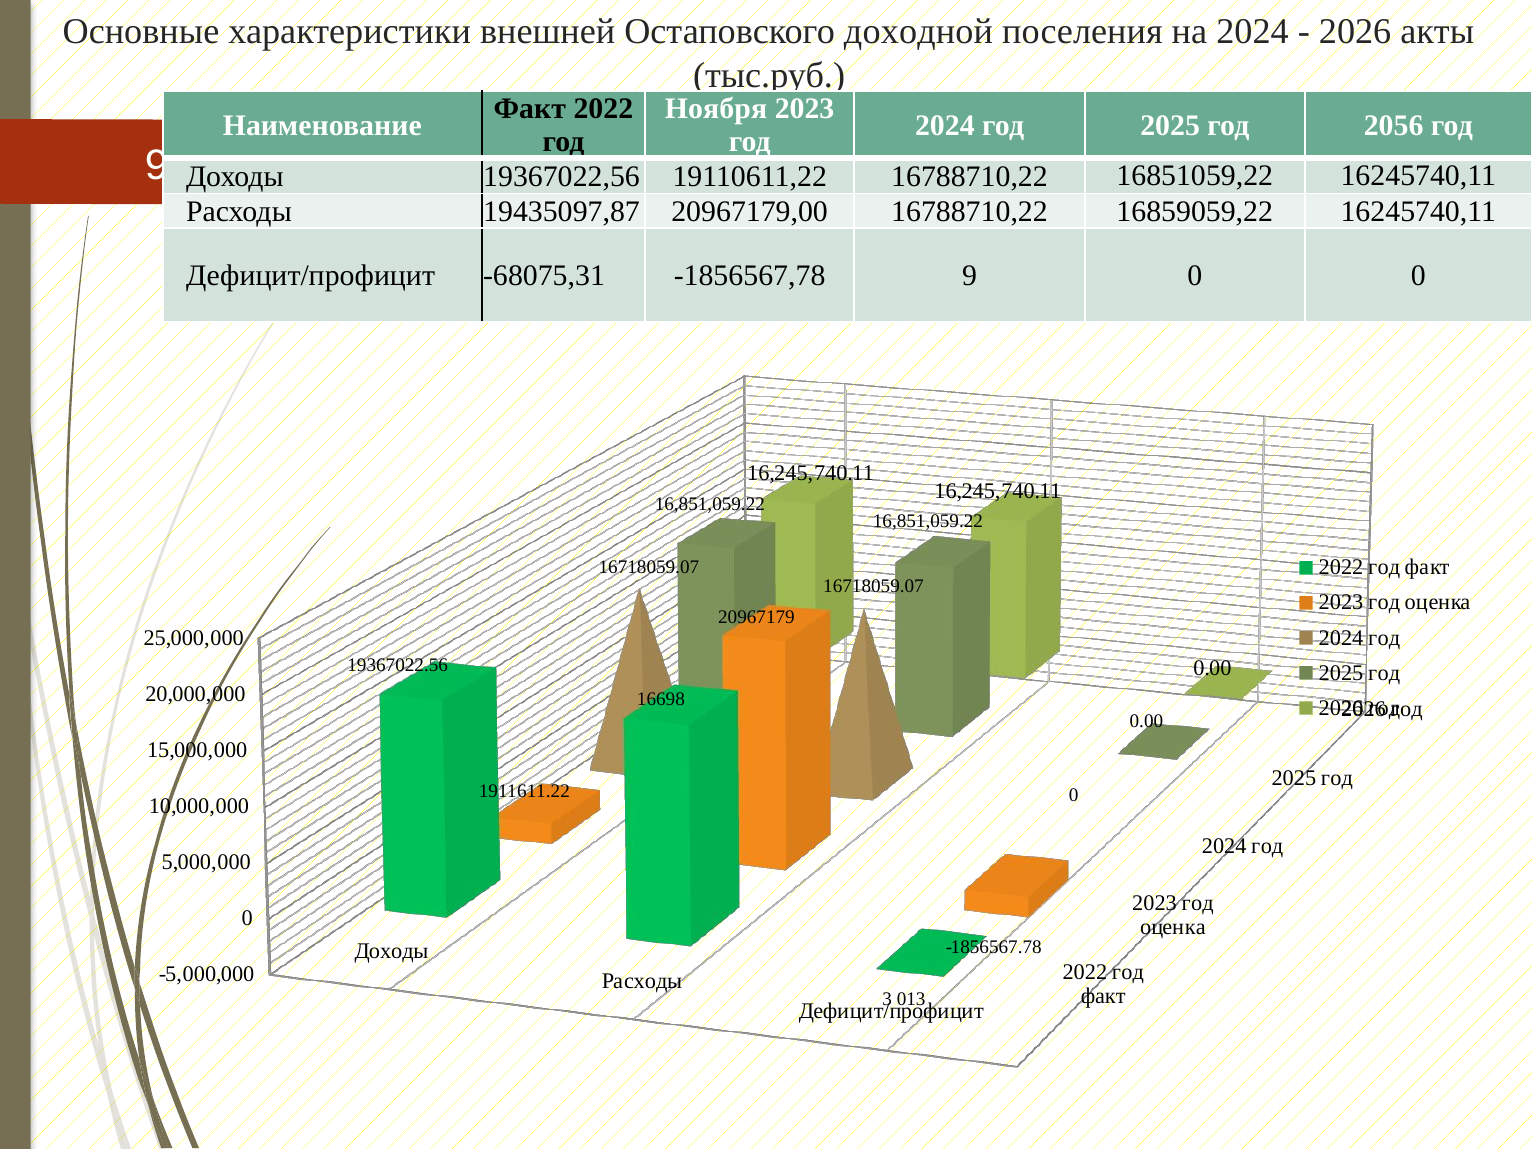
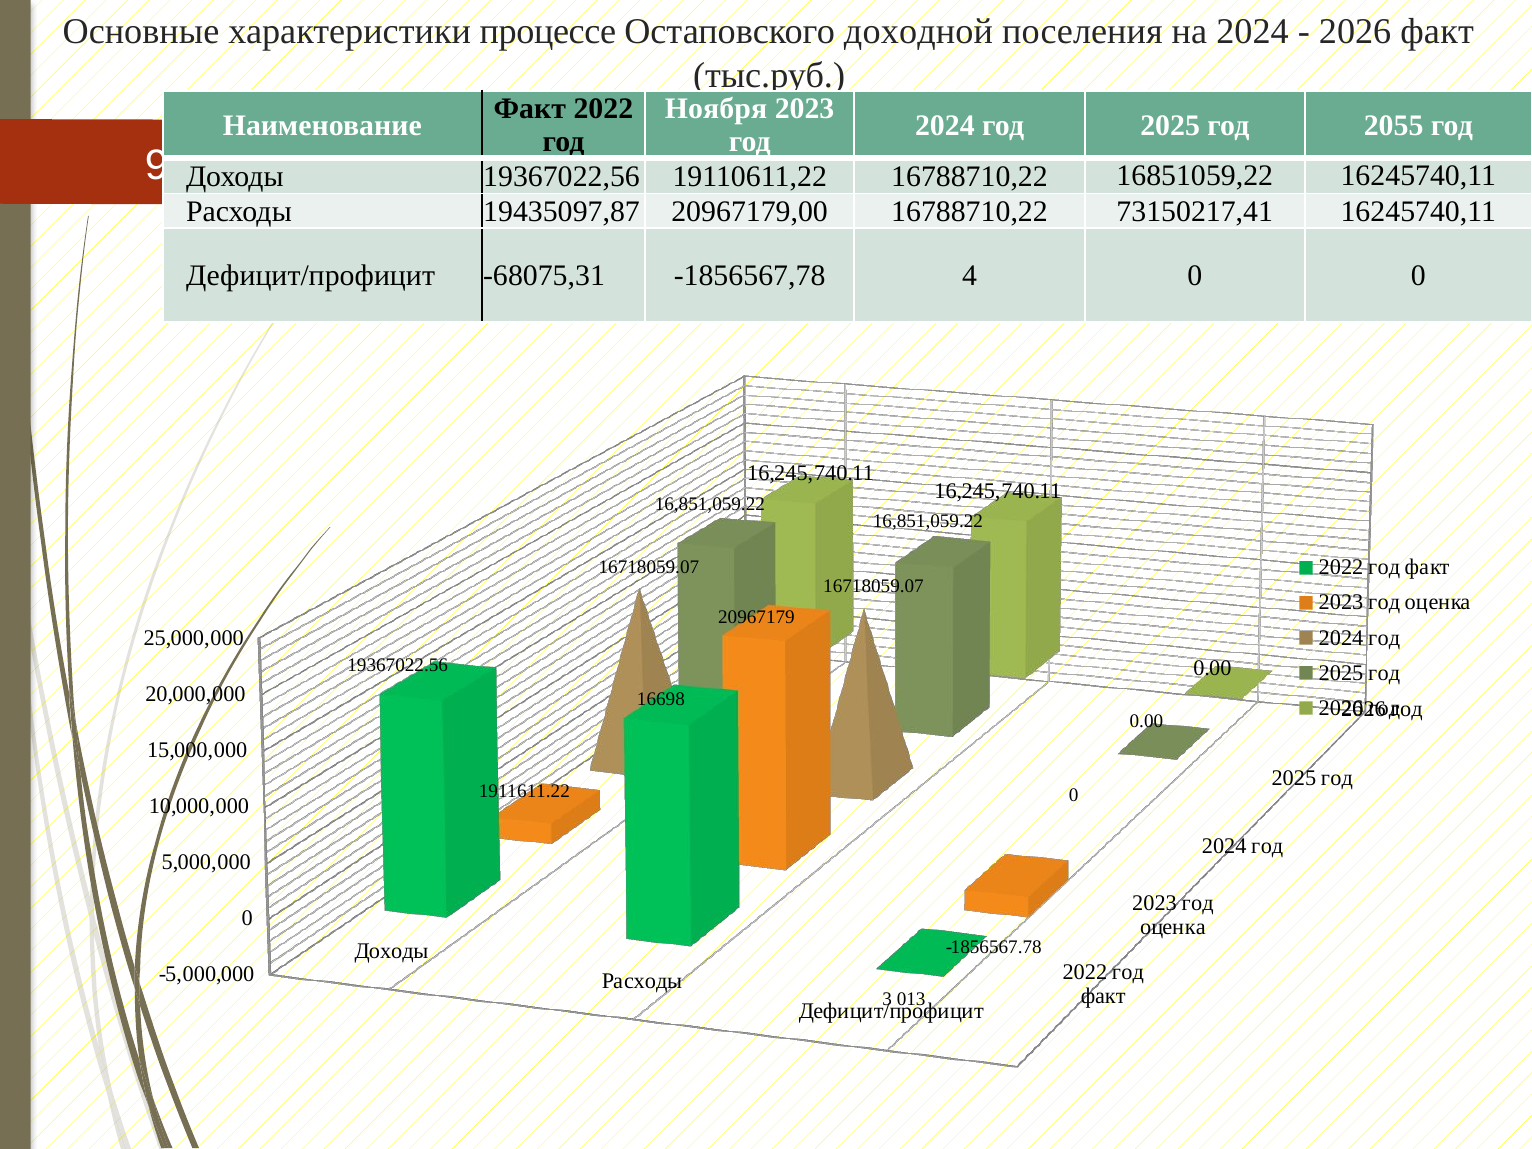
внешней: внешней -> процессе (548, 32)
2026 акты: акты -> факт (1437, 32)
2056: 2056 -> 2055 (1394, 125)
16859059,22: 16859059,22 -> 73150217,41 (1195, 212)
-1856567,78 9: 9 -> 4 (970, 276)
